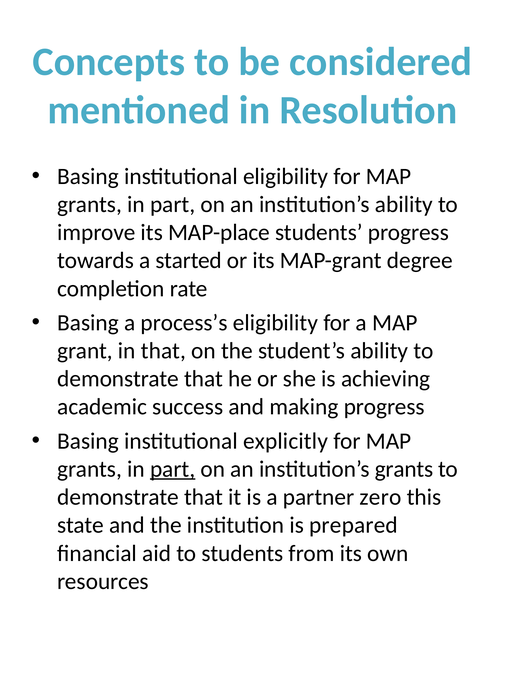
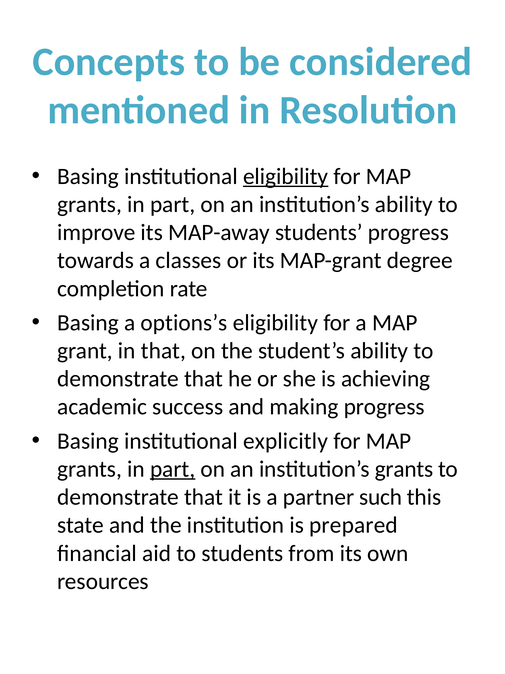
eligibility underline: none -> present (286, 176)
MAP-place: MAP-place -> MAP-away (219, 232)
started: started -> classes (188, 260)
process’s: process’s -> options’s (184, 322)
zero: zero -> such (381, 497)
